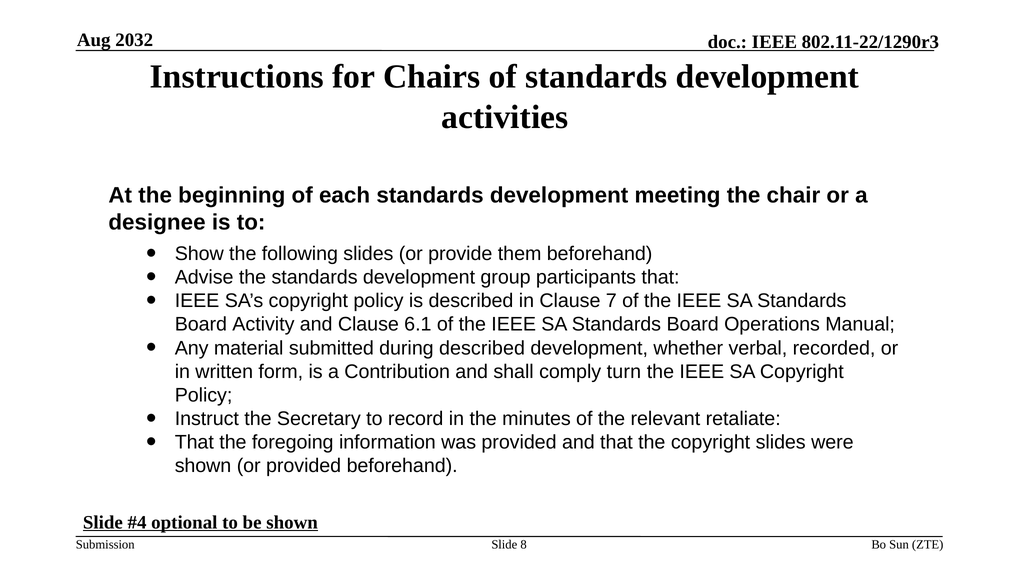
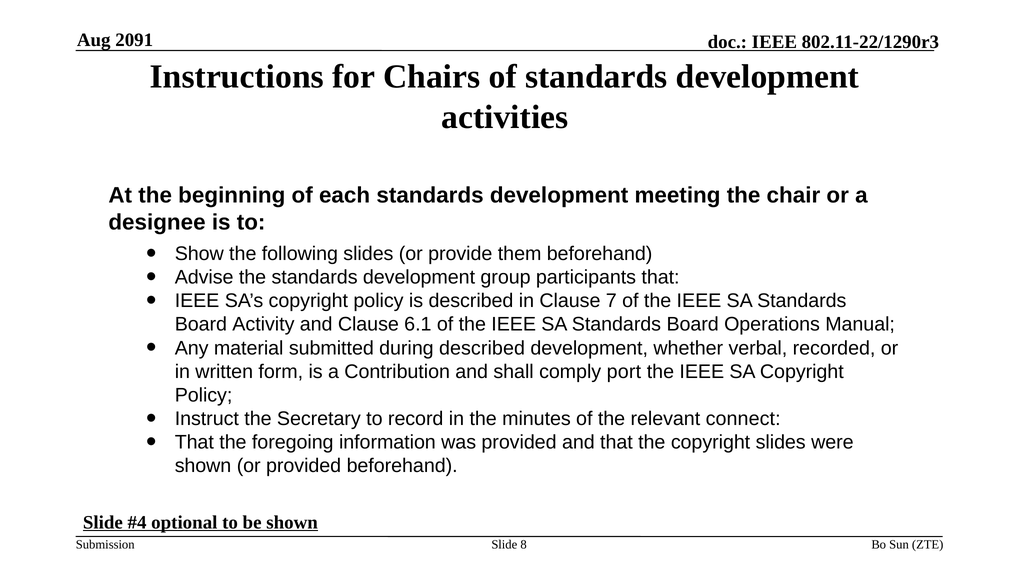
2032: 2032 -> 2091 (134, 40)
turn: turn -> port (624, 372)
retaliate: retaliate -> connect (743, 419)
